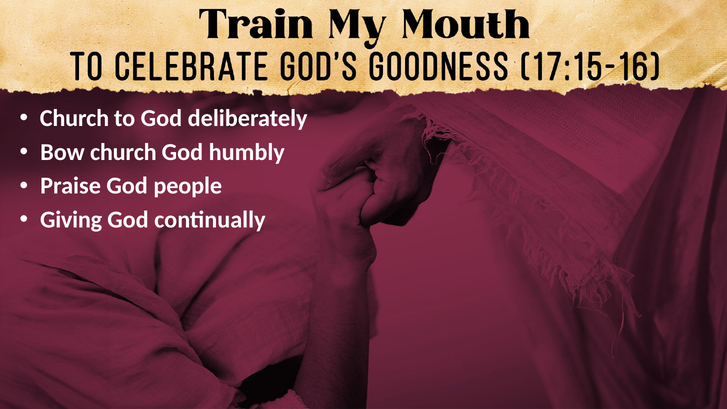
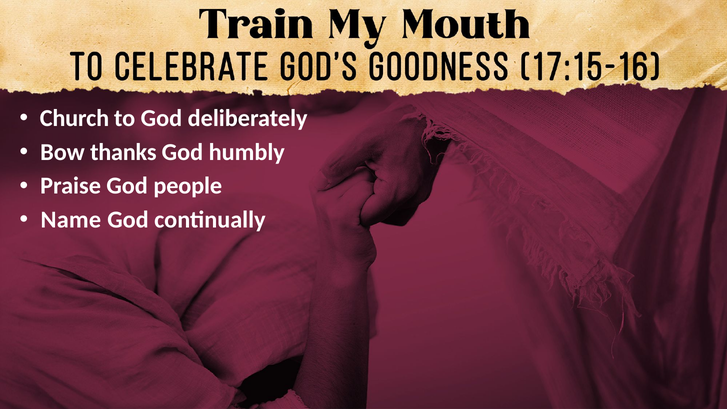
Bow church: church -> thanks (123, 152)
Giving: Giving -> Name (71, 220)
